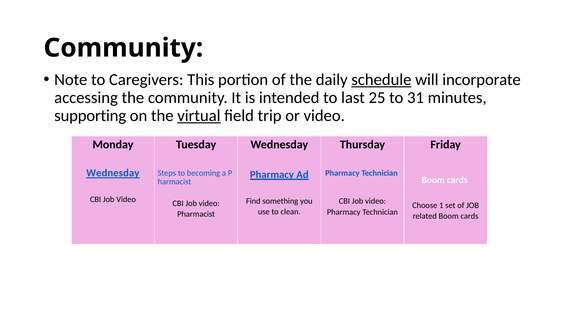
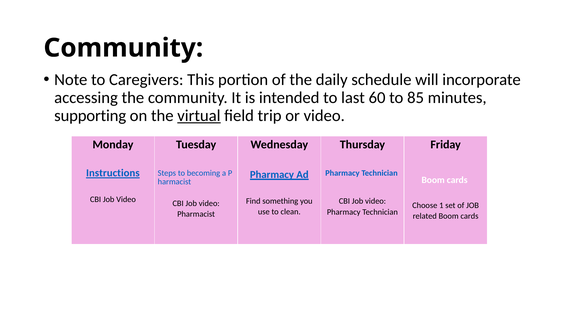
schedule underline: present -> none (381, 80)
25: 25 -> 60 (377, 98)
31: 31 -> 85 (416, 98)
Wednesday: Wednesday -> Instructions (113, 173)
